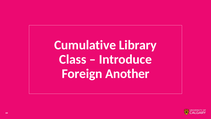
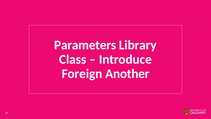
Cumulative: Cumulative -> Parameters (85, 45)
